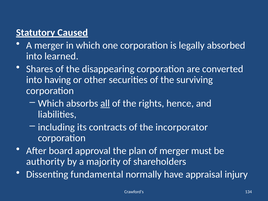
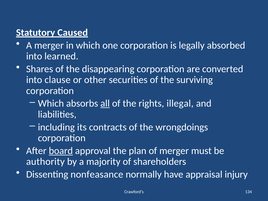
having: having -> clause (58, 80)
hence: hence -> illegal (180, 103)
incorporator: incorporator -> wrongdoings (182, 127)
board underline: none -> present (61, 151)
fundamental: fundamental -> nonfeasance (97, 174)
